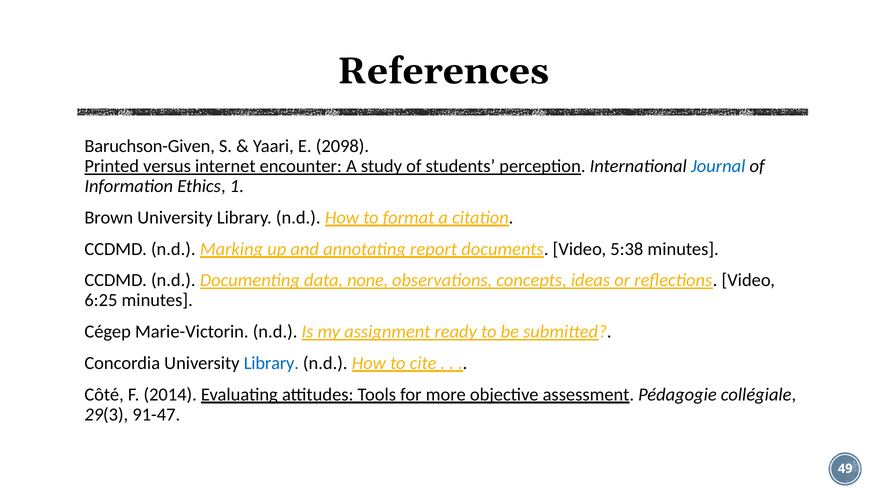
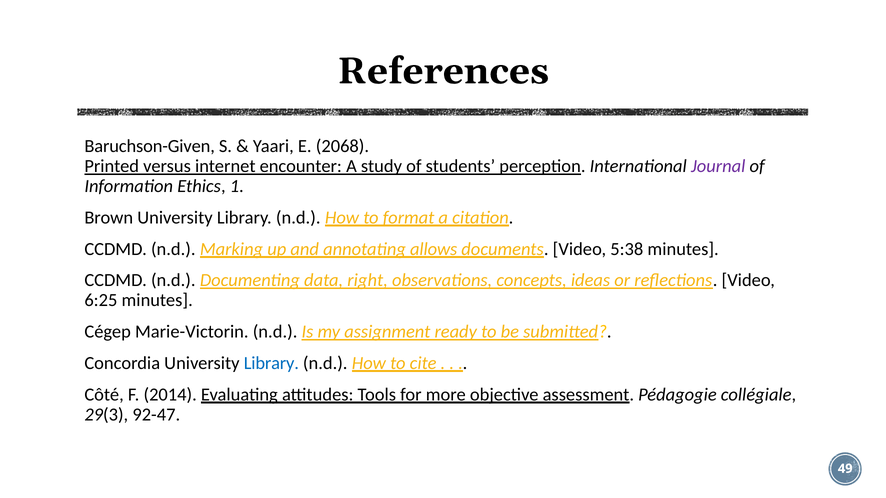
2098: 2098 -> 2068 (342, 146)
Journal colour: blue -> purple (718, 166)
report: report -> allows (434, 249)
none: none -> right (368, 281)
91-47: 91-47 -> 92-47 (156, 415)
